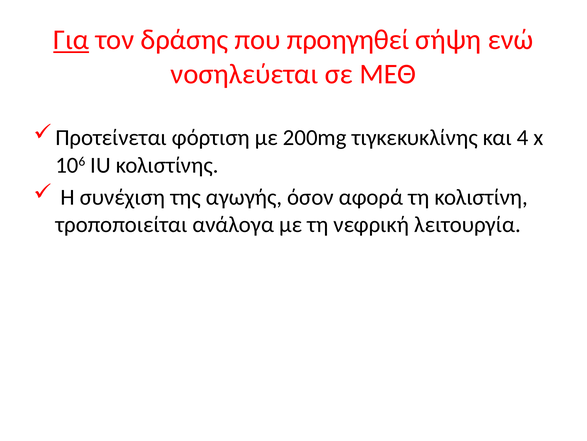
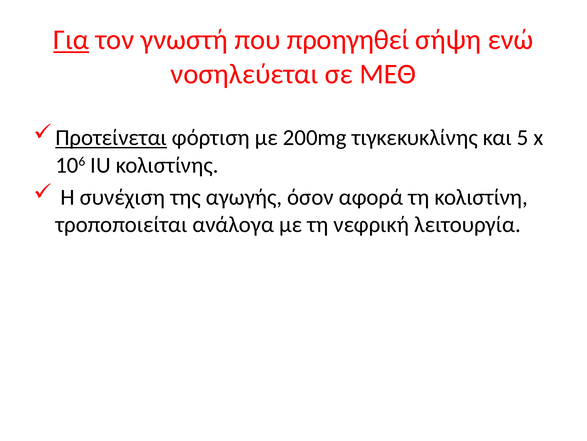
δράσης: δράσης -> γνωστή (184, 40)
Προτείνεται underline: none -> present (111, 137)
4: 4 -> 5 (523, 137)
